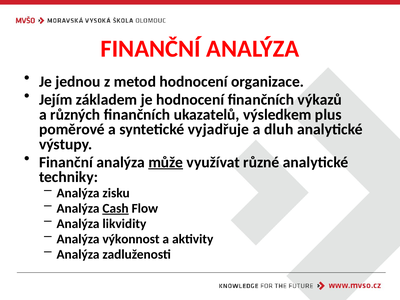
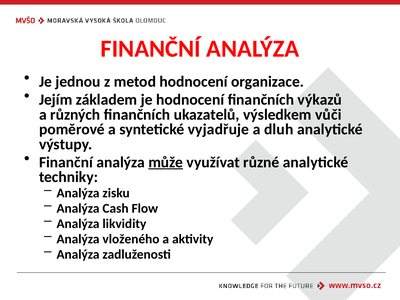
plus: plus -> vůči (328, 115)
Cash underline: present -> none (116, 208)
výkonnost: výkonnost -> vloženého (131, 239)
